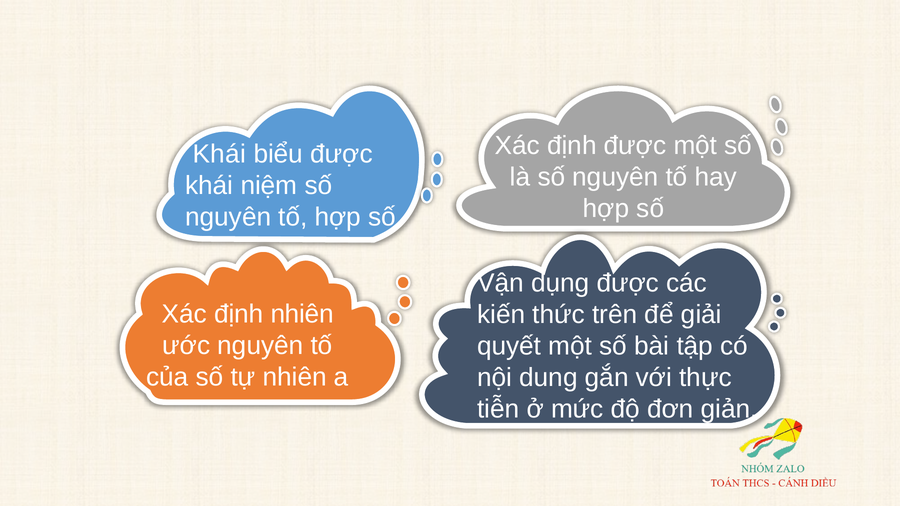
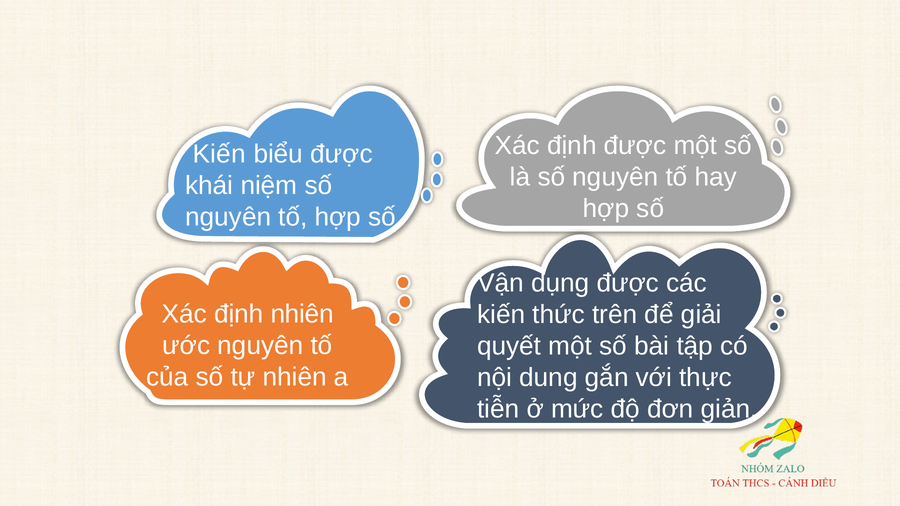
Khái: Khái -> Kiến (219, 154)
